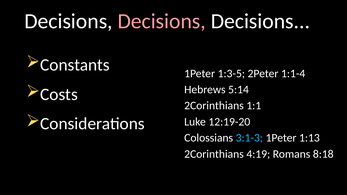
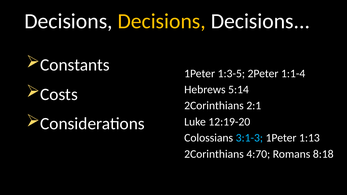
Decisions colour: pink -> yellow (162, 21)
1:1: 1:1 -> 2:1 (254, 106)
4:19: 4:19 -> 4:70 (258, 154)
